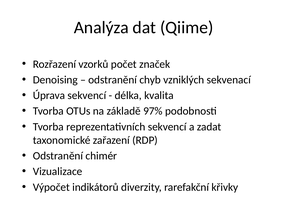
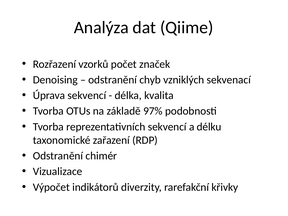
zadat: zadat -> délku (209, 127)
